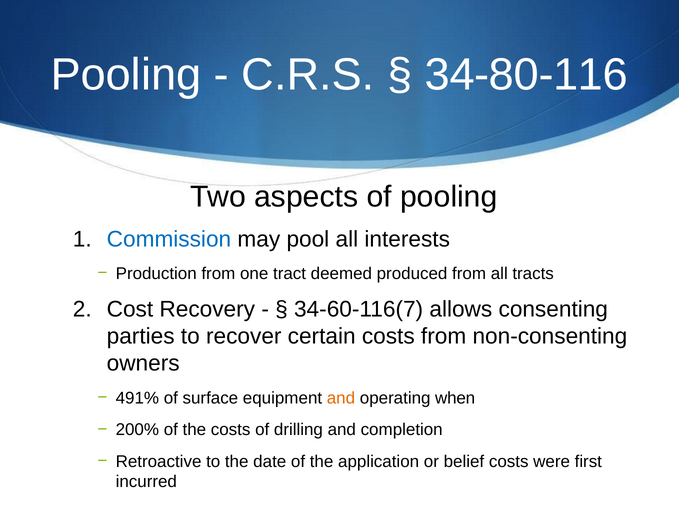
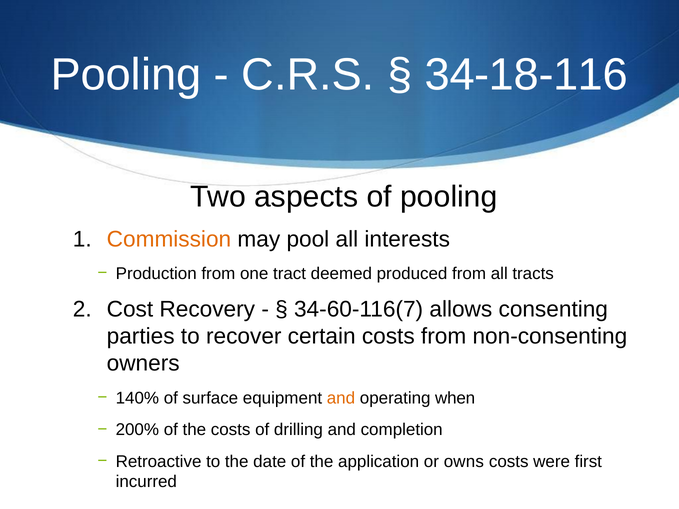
34-80-116: 34-80-116 -> 34-18-116 (526, 75)
Commission colour: blue -> orange (169, 239)
491%: 491% -> 140% (137, 398)
belief: belief -> owns (464, 462)
